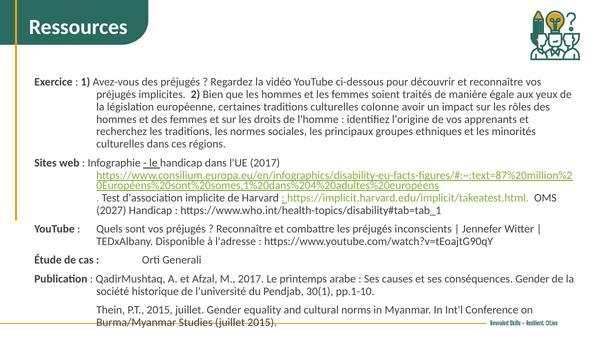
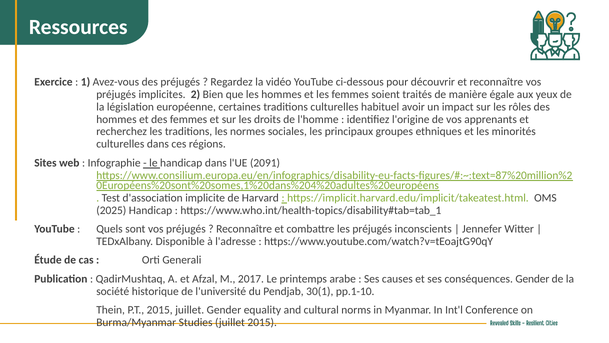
colonne: colonne -> habituel (380, 107)
l'UE 2017: 2017 -> 2091 (265, 163)
2027: 2027 -> 2025 (111, 210)
